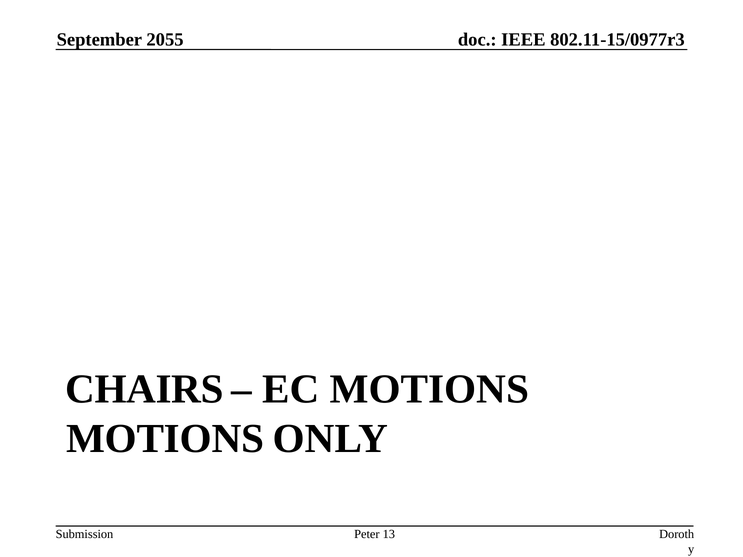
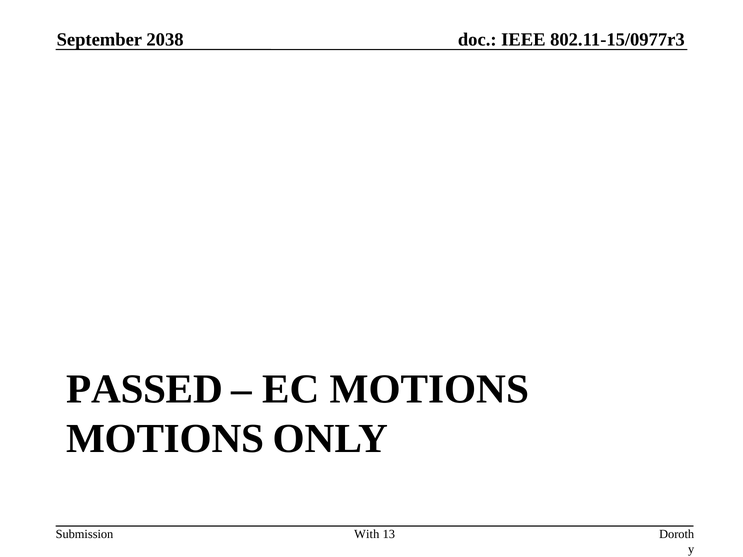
2055: 2055 -> 2038 (165, 40)
CHAIRS: CHAIRS -> PASSED (145, 389)
Peter: Peter -> With (367, 534)
